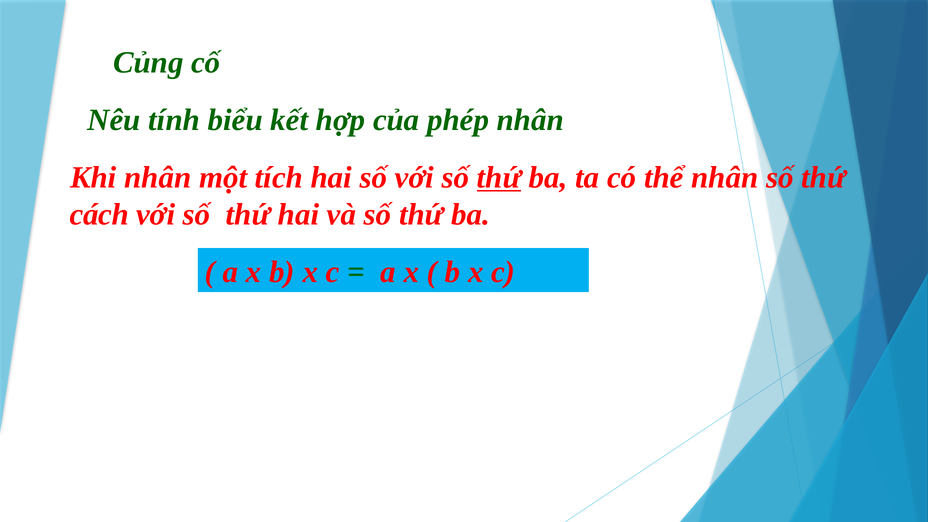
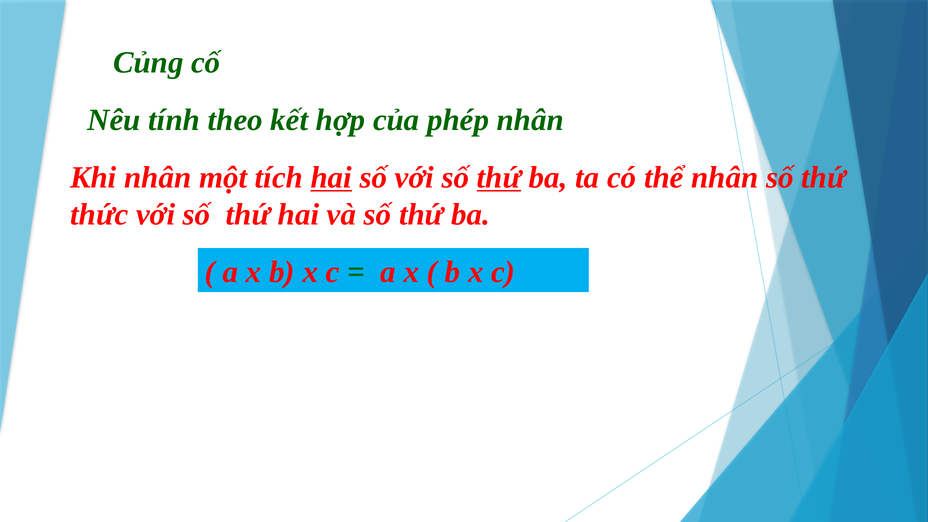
biểu: biểu -> theo (235, 120)
hai underline: none -> present (331, 177)
cách: cách -> thức (99, 215)
